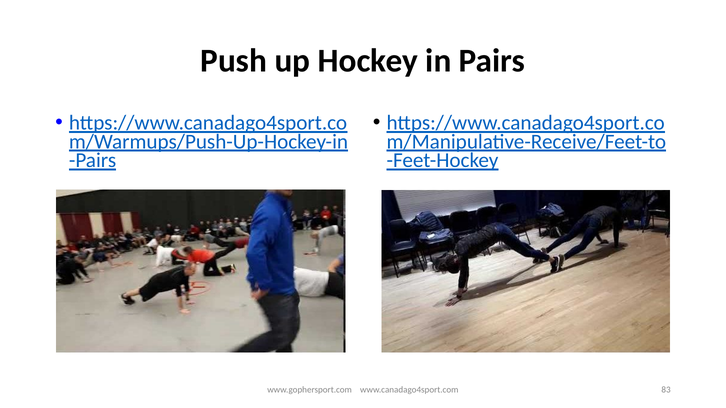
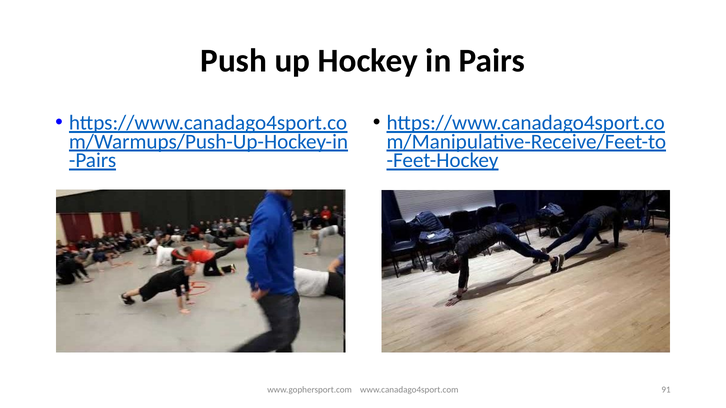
83: 83 -> 91 (666, 390)
